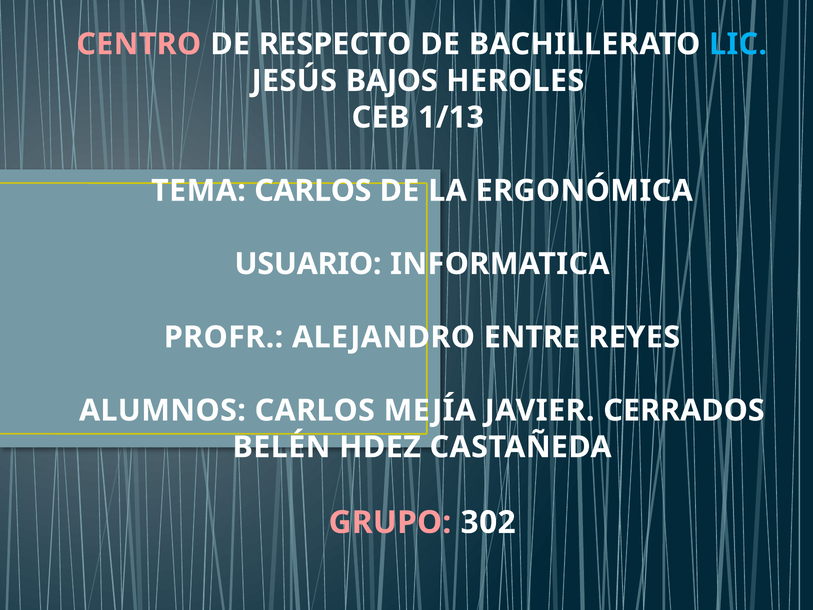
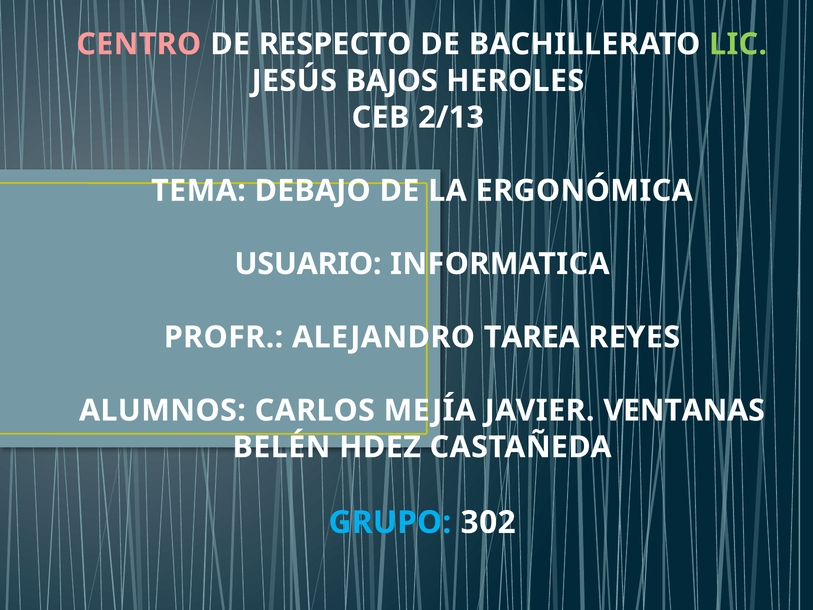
LIC colour: light blue -> light green (738, 44)
1/13: 1/13 -> 2/13 (451, 117)
TEMA CARLOS: CARLOS -> DEBAJO (313, 191)
ENTRE: ENTRE -> TAREA (532, 337)
CERRADOS: CERRADOS -> VENTANAS (684, 410)
GRUPO colour: pink -> light blue (390, 522)
